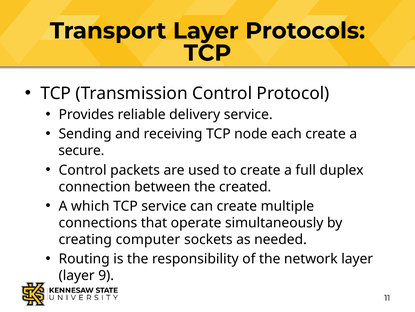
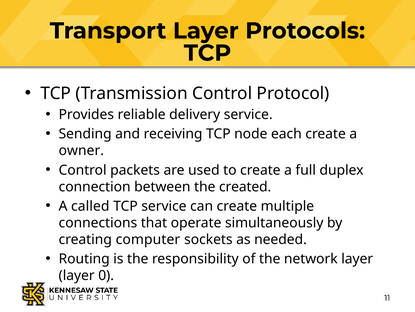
secure: secure -> owner (81, 150)
which: which -> called (90, 206)
9: 9 -> 0 (106, 275)
